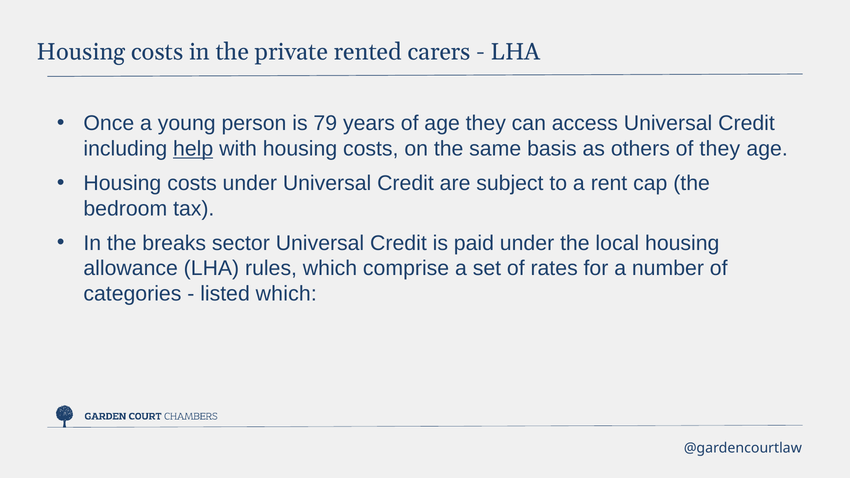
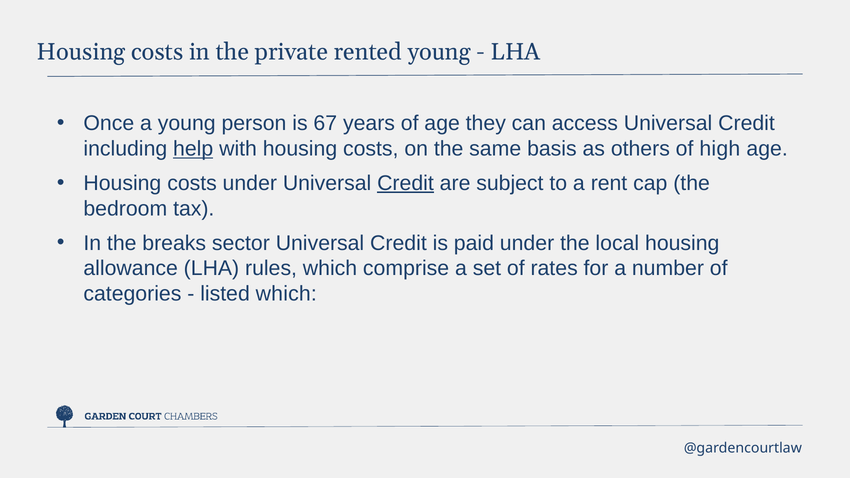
rented carers: carers -> young (439, 52)
79: 79 -> 67 (325, 123)
of they: they -> high (720, 149)
Credit underline: none -> present (405, 183)
